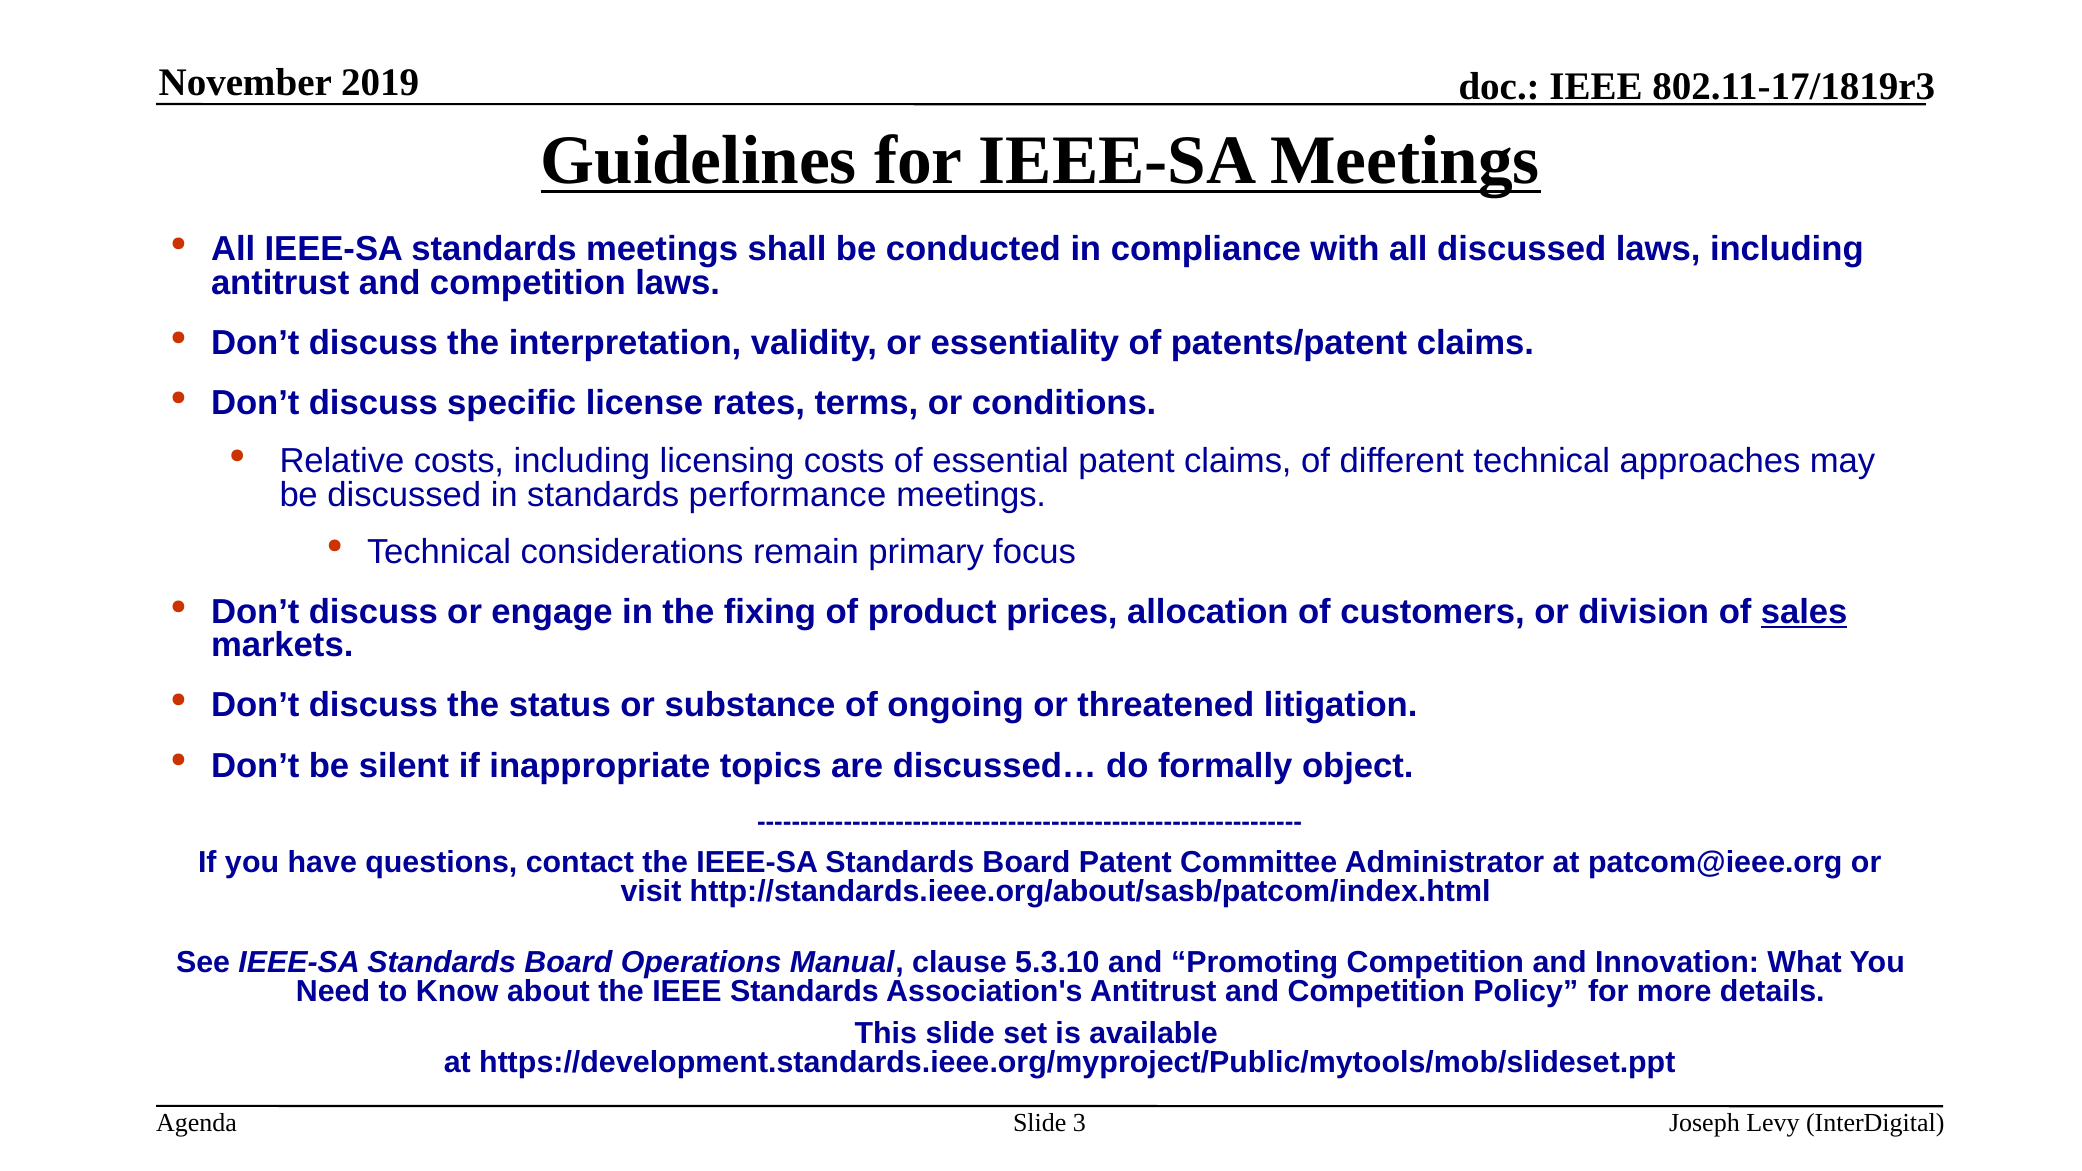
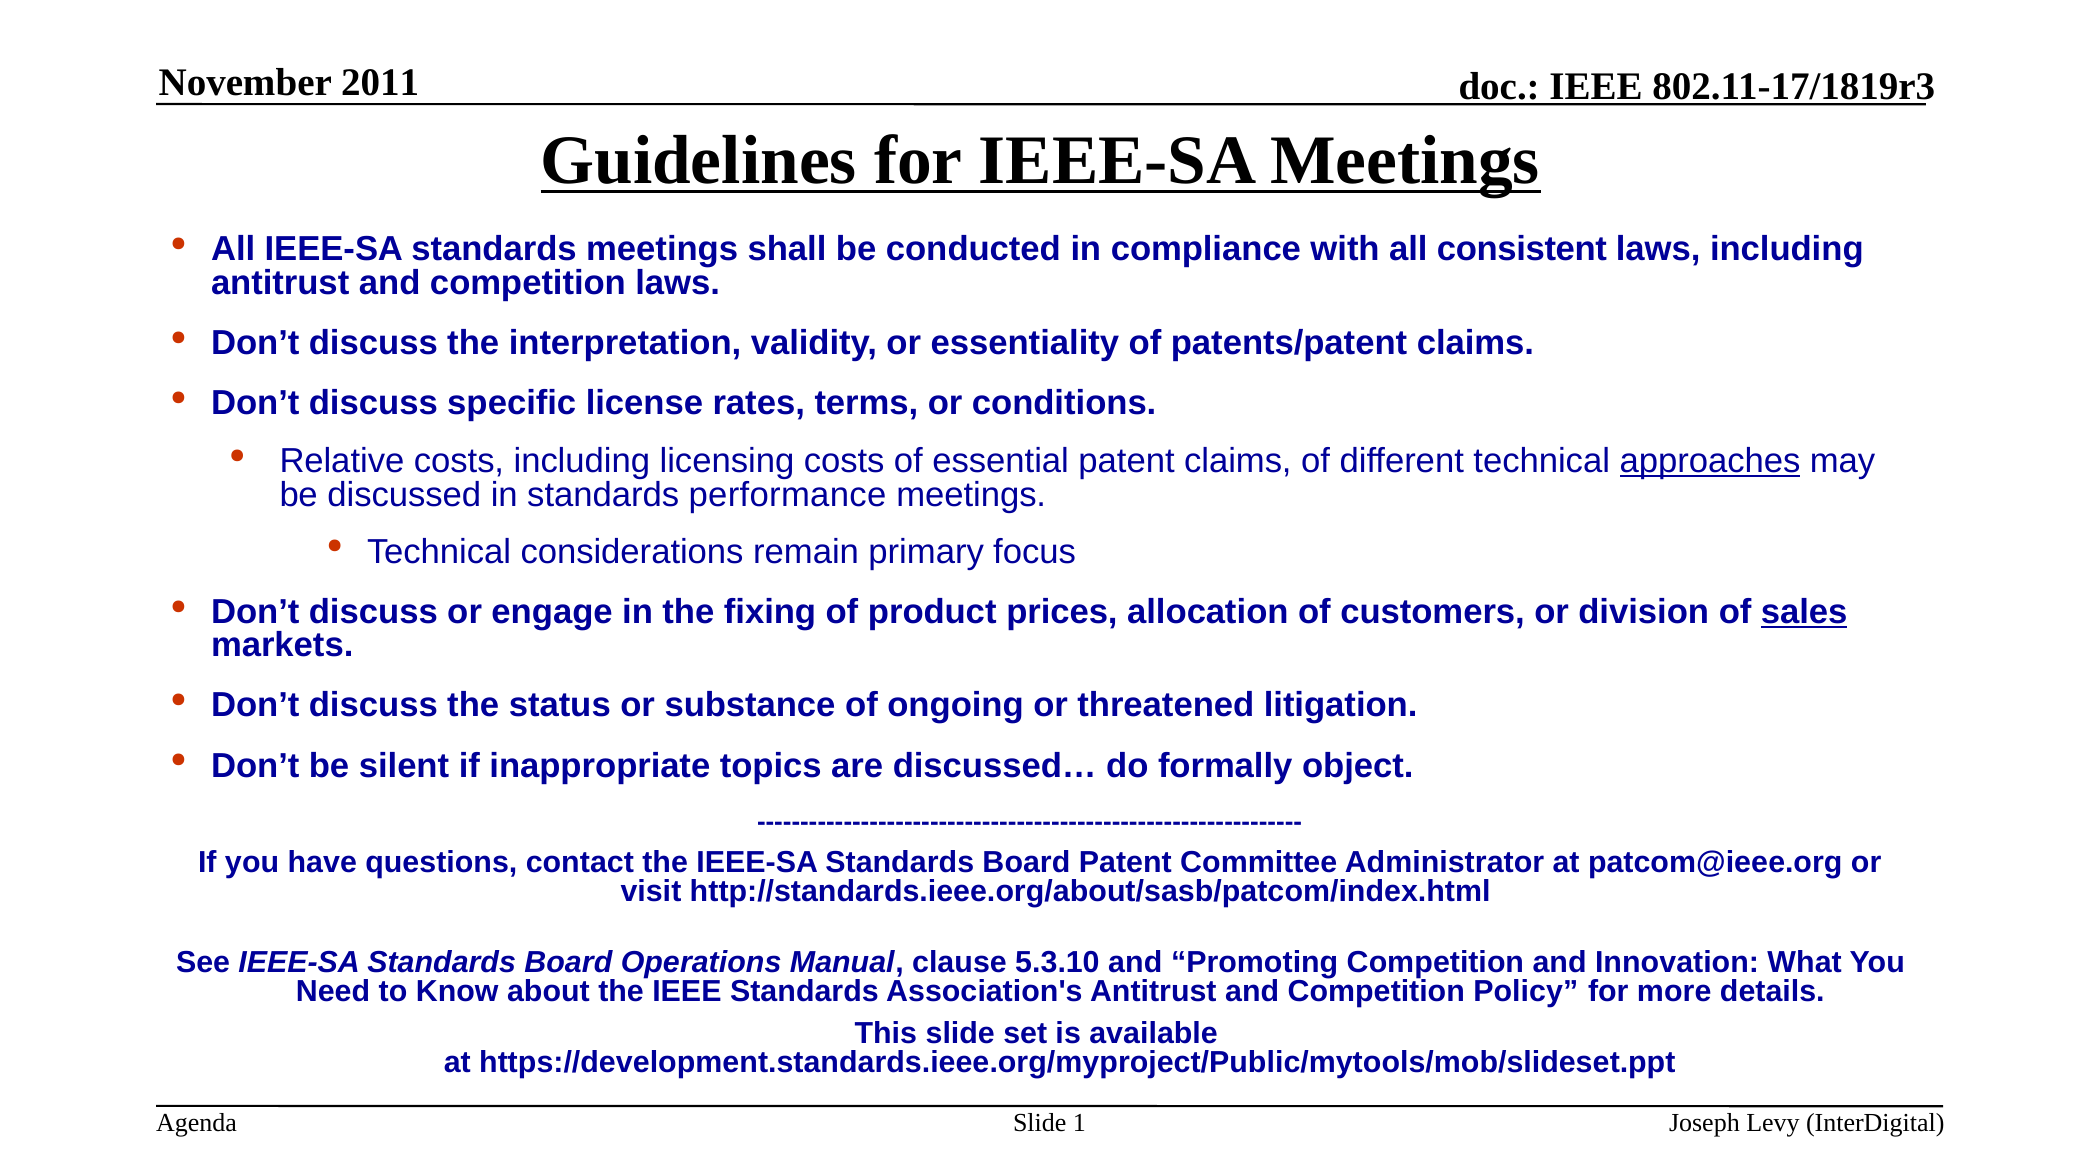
2019: 2019 -> 2011 (380, 83)
all discussed: discussed -> consistent (1522, 249)
approaches underline: none -> present (1710, 461)
3: 3 -> 1 (1079, 1123)
